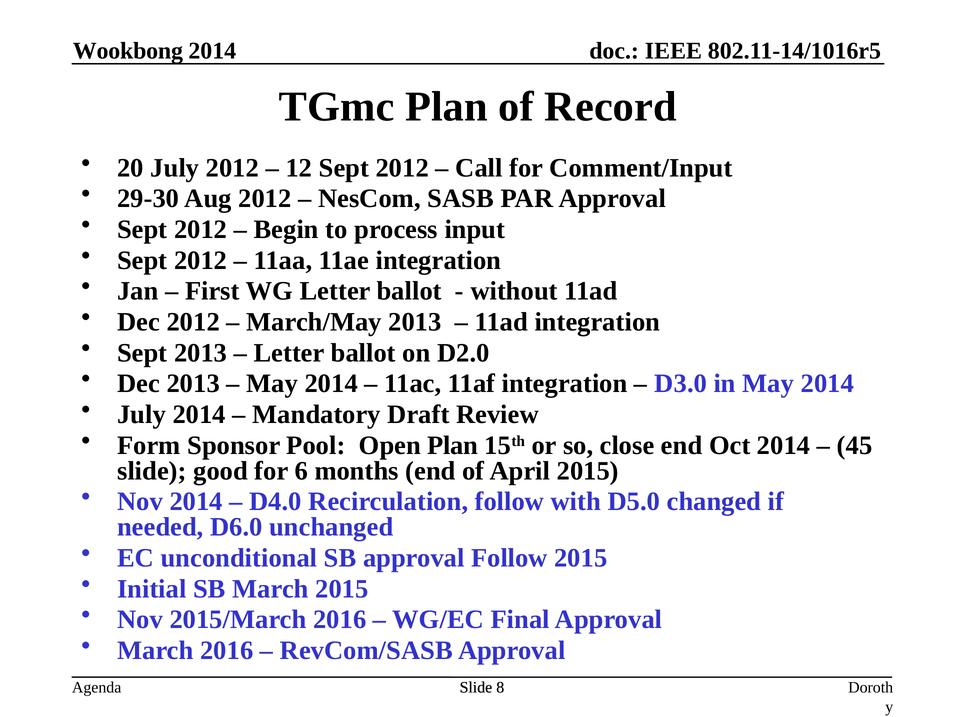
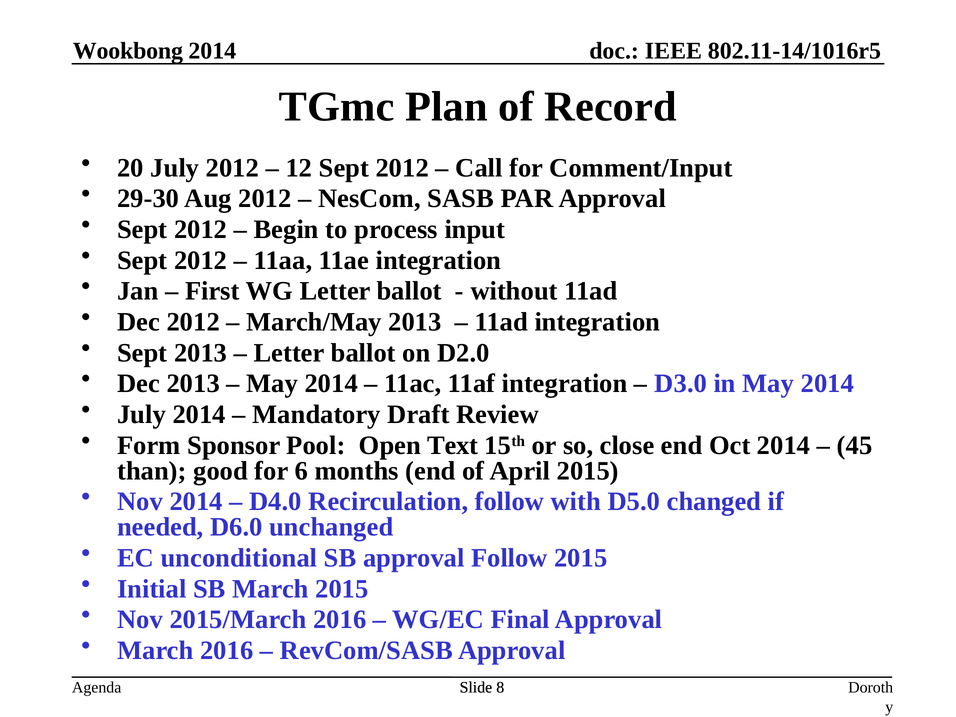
Open Plan: Plan -> Text (453, 445)
slide: slide -> than (152, 471)
